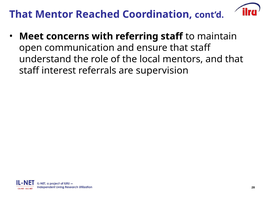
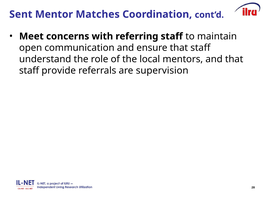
That: That -> Sent (21, 14)
Reached: Reached -> Matches (98, 14)
interest: interest -> provide (59, 71)
